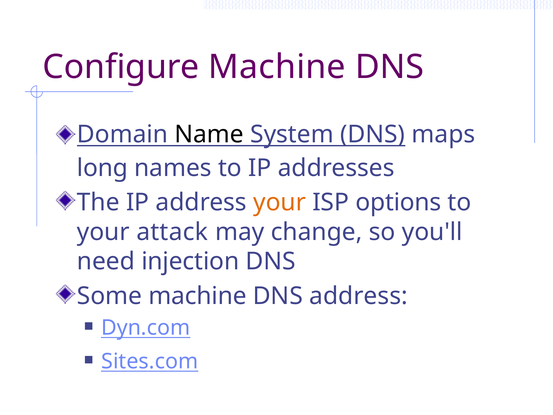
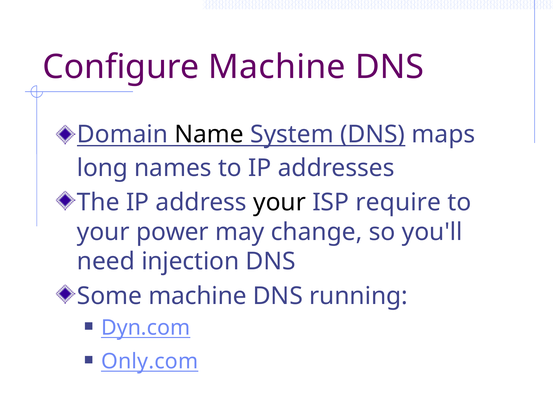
your colour: orange -> black (280, 202)
options: options -> require (398, 202)
attack: attack -> power (172, 232)
DNS address: address -> running (359, 296)
Sites.com: Sites.com -> Only.com (150, 361)
